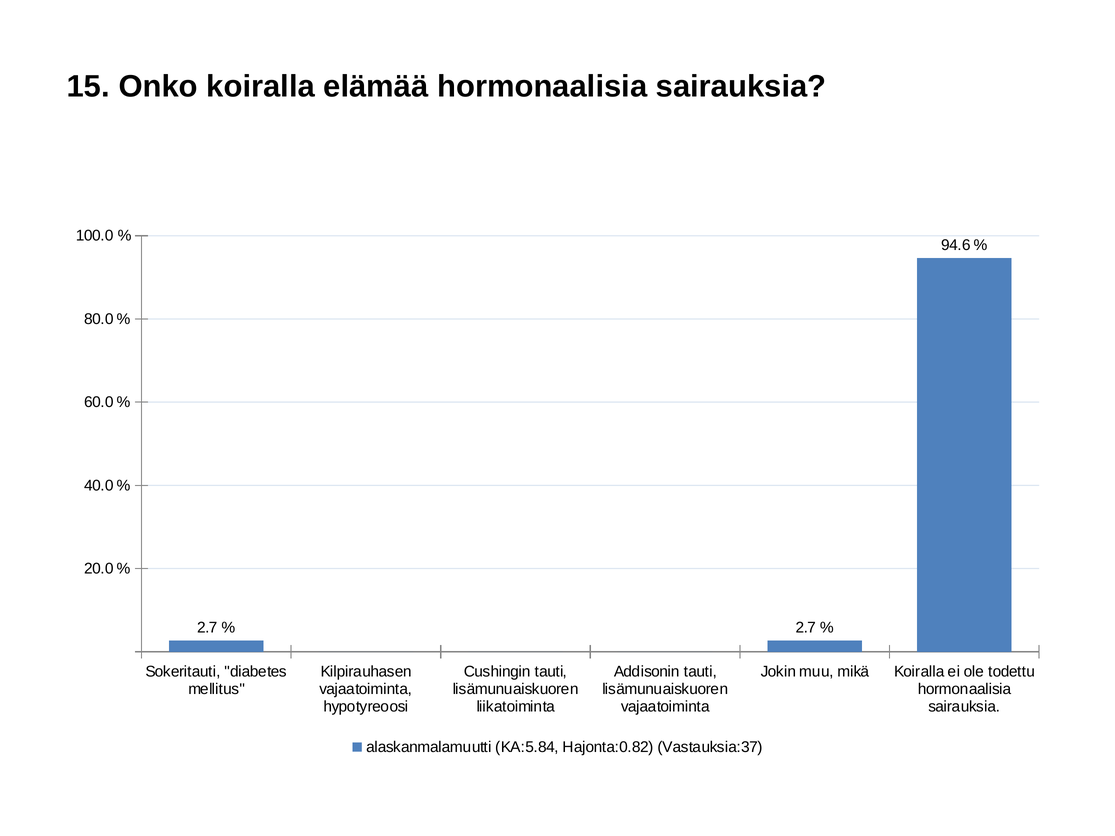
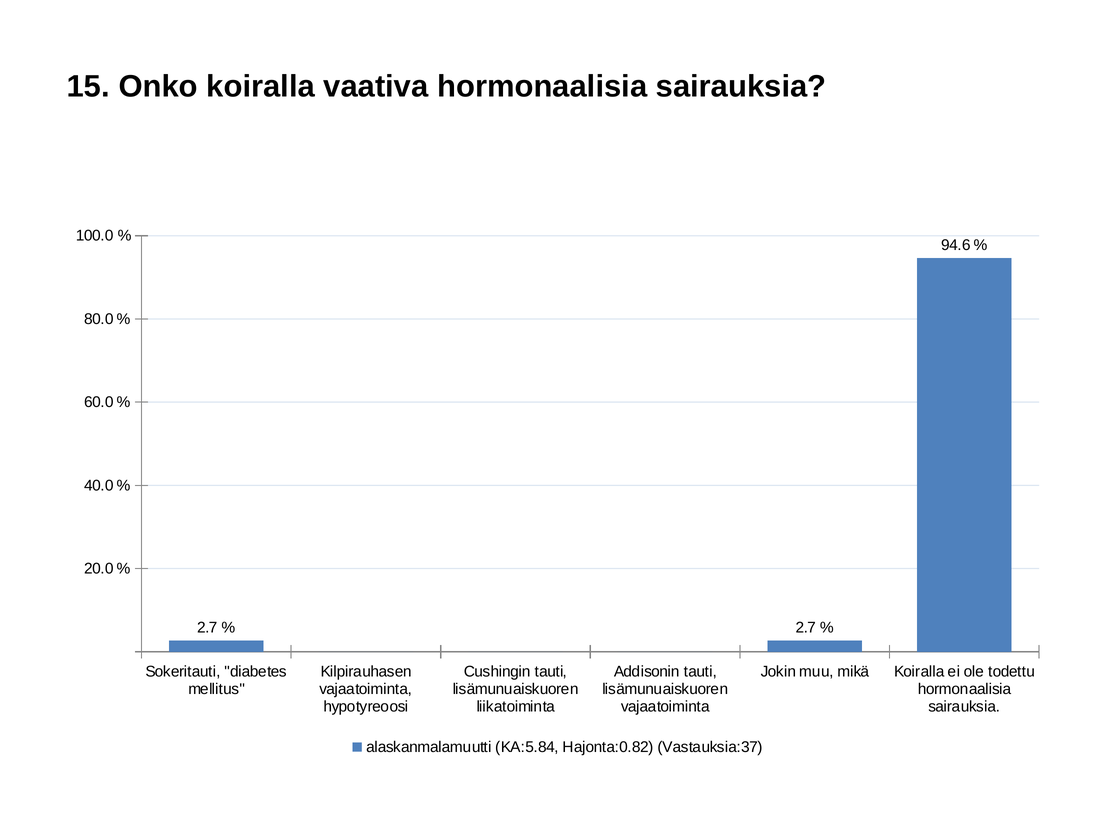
elämää: elämää -> vaativa (376, 87)
